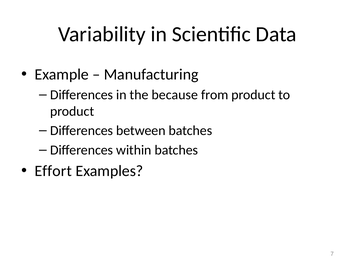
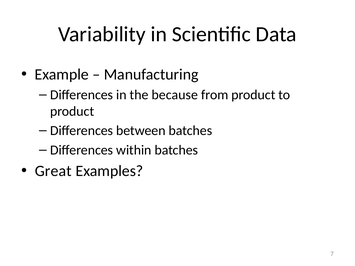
Effort: Effort -> Great (53, 171)
